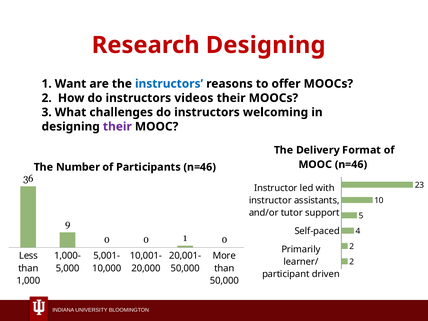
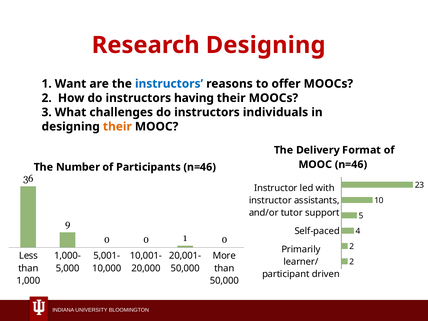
videos: videos -> having (194, 98)
welcoming: welcoming -> individuals (276, 112)
their colour: purple -> orange (117, 127)
